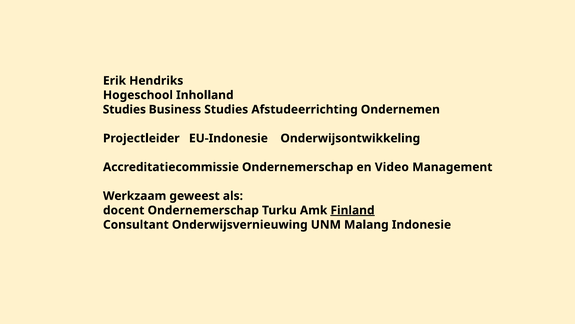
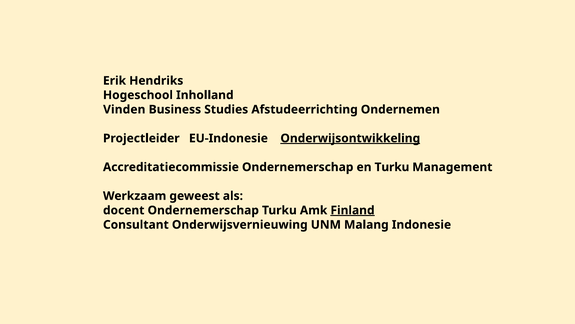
Studies: Studies -> Vinden (124, 109)
Onderwijsontwikkeling underline: none -> present (350, 138)
en Video: Video -> Turku (392, 167)
